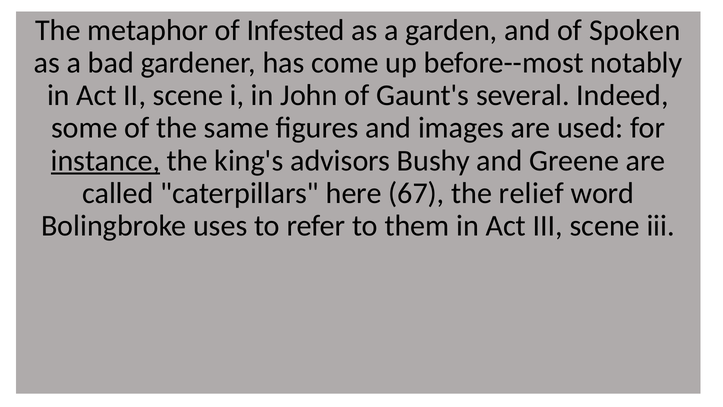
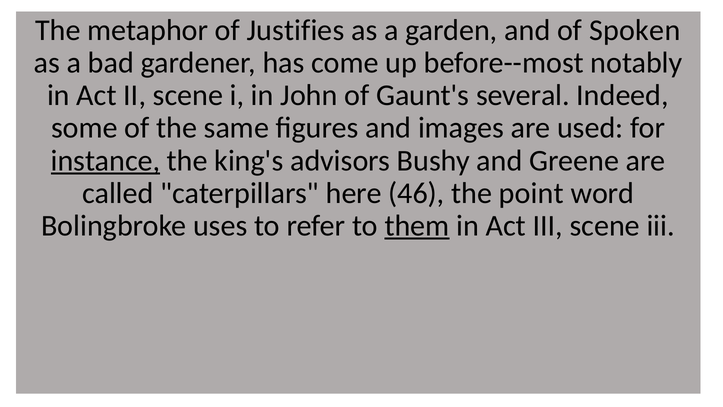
Infested: Infested -> Justifies (296, 30)
67: 67 -> 46 (416, 193)
relief: relief -> point (531, 193)
them underline: none -> present (417, 225)
